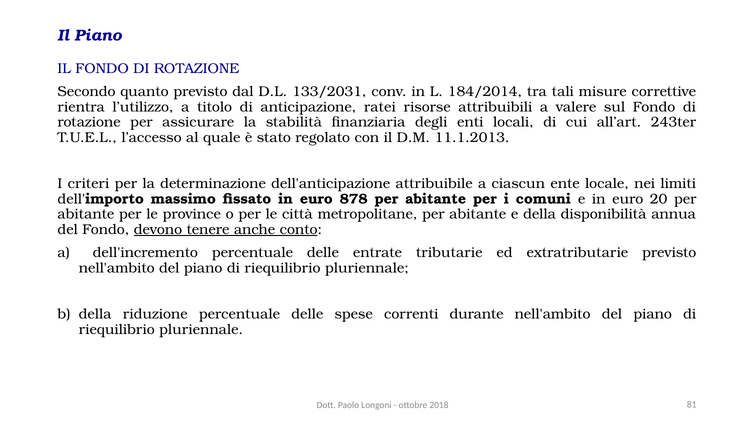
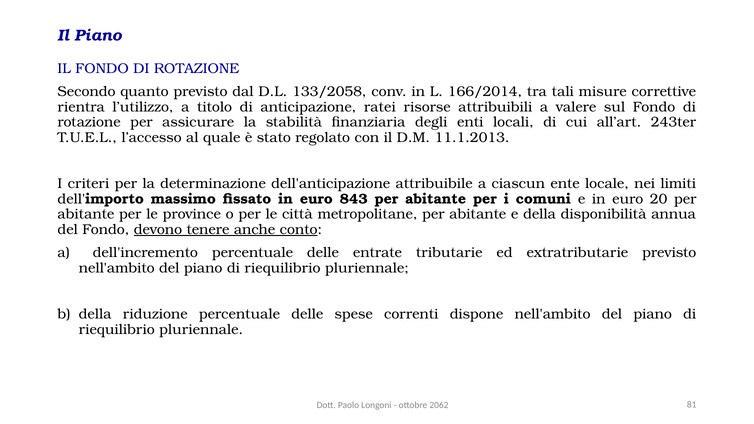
133/2031: 133/2031 -> 133/2058 (329, 92)
184/2014: 184/2014 -> 166/2014 (485, 92)
878: 878 -> 843 (354, 199)
durante: durante -> dispone (476, 314)
2018: 2018 -> 2062 (439, 405)
